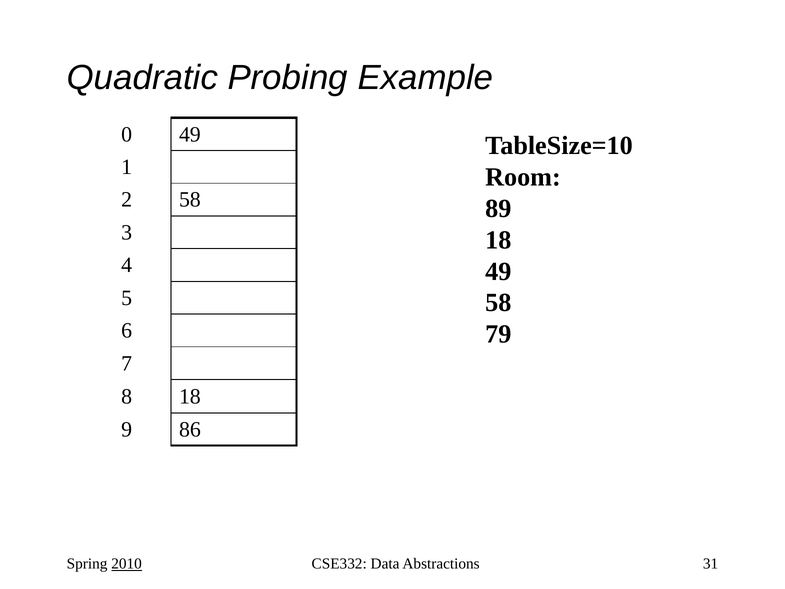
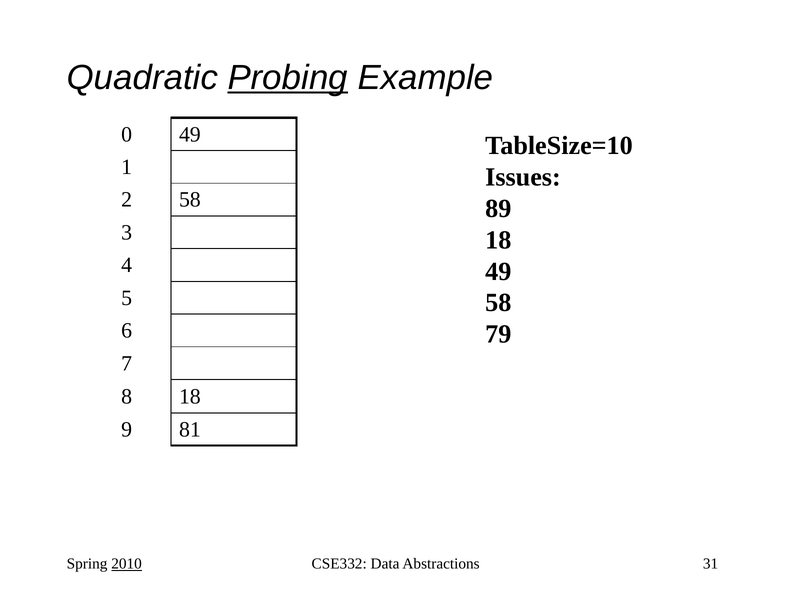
Probing underline: none -> present (288, 78)
Room: Room -> Issues (523, 177)
86: 86 -> 81 (190, 429)
